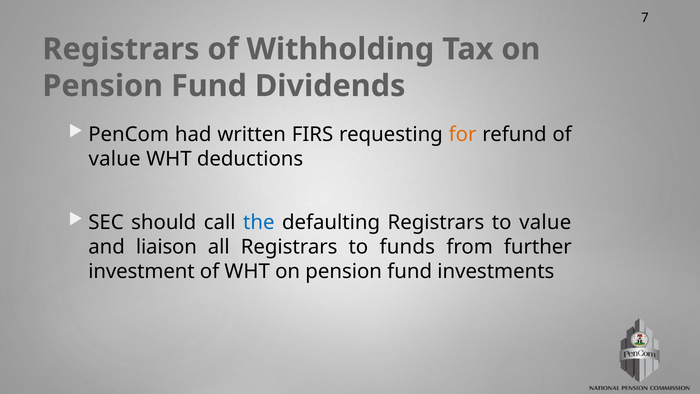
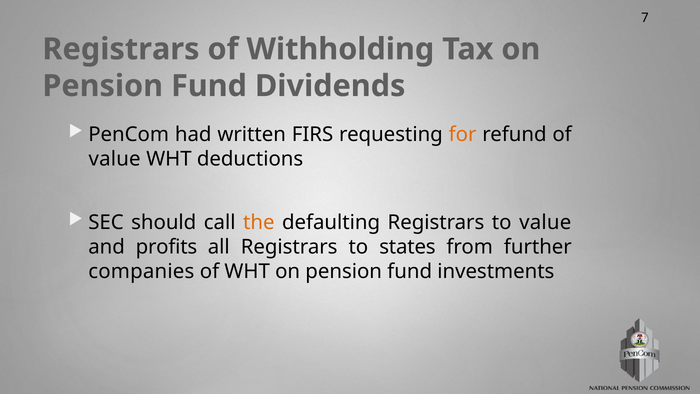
the colour: blue -> orange (259, 222)
liaison: liaison -> profits (166, 247)
funds: funds -> states (407, 247)
investment: investment -> companies (141, 271)
